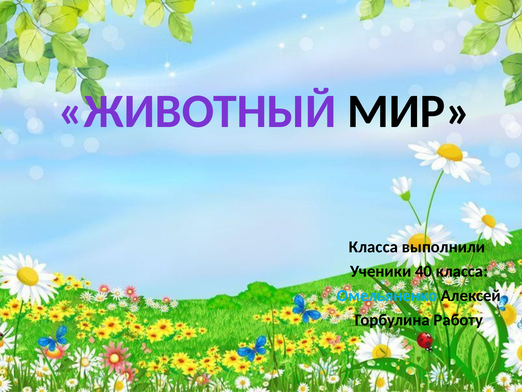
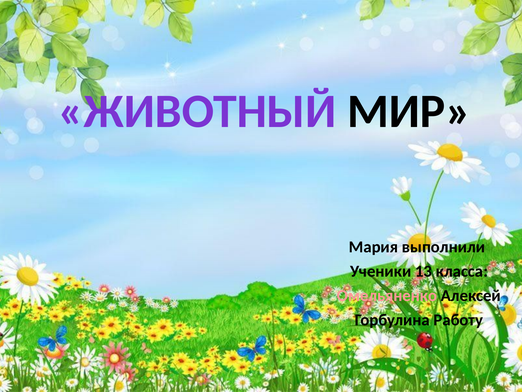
Класса: Класса -> Мария (374, 247)
40: 40 -> 13 (424, 271)
Омельяненко colour: light blue -> pink (387, 295)
